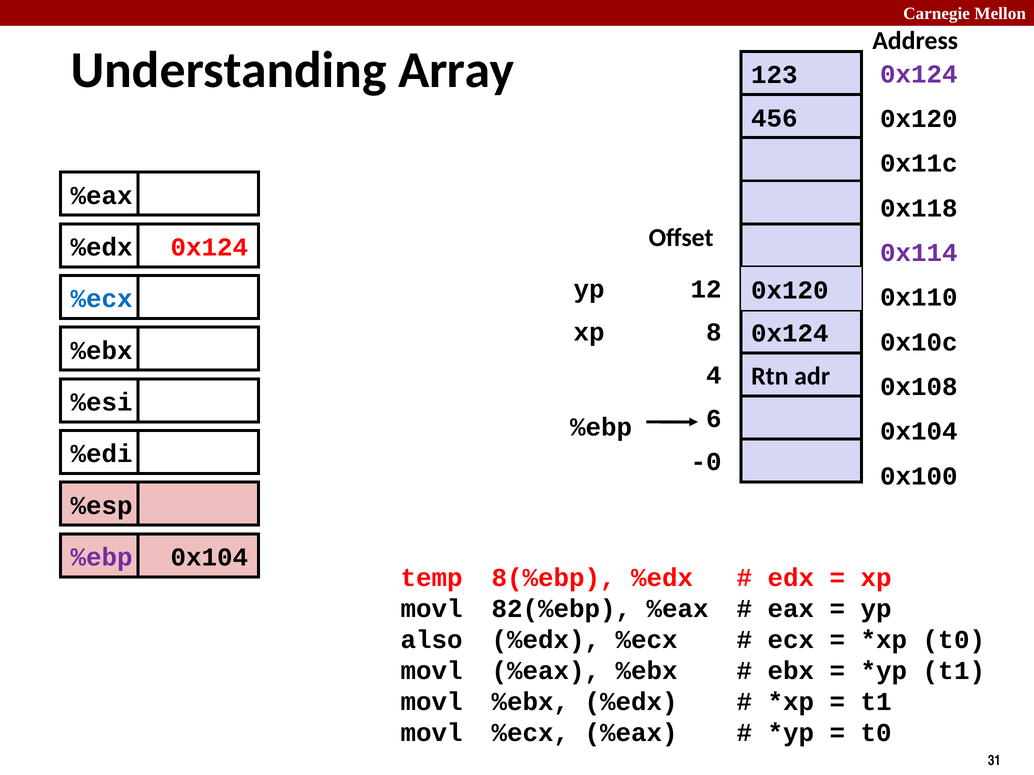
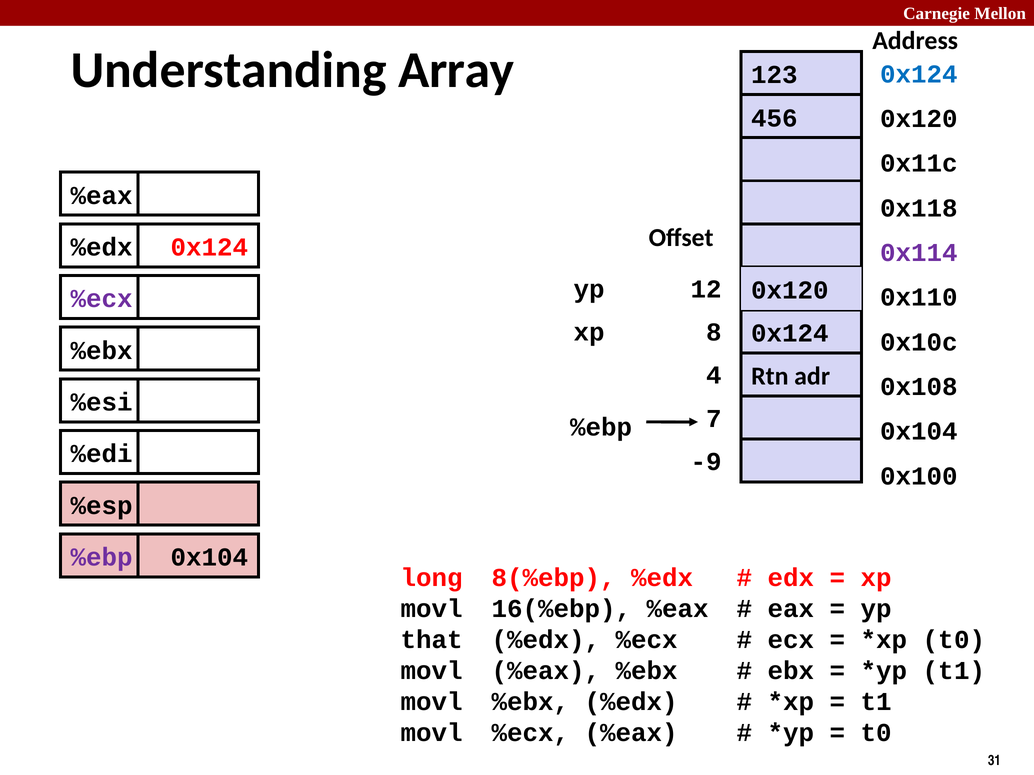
0x124 colour: purple -> blue (919, 74)
%ecx colour: blue -> purple (102, 299)
6: 6 -> 7 (714, 419)
-0: -0 -> -9 (706, 462)
temp: temp -> long (432, 578)
82(%ebp: 82(%ebp -> 16(%ebp (561, 609)
also: also -> that (432, 640)
